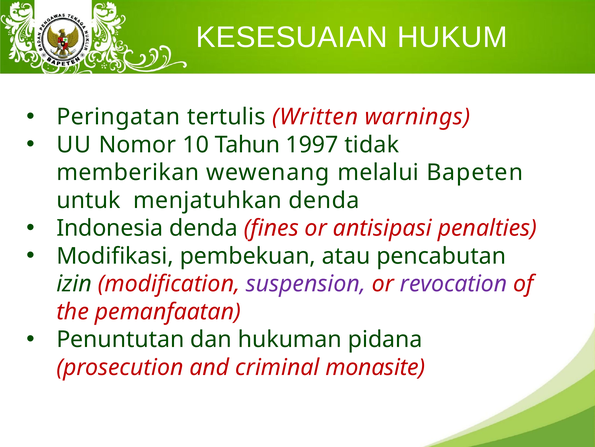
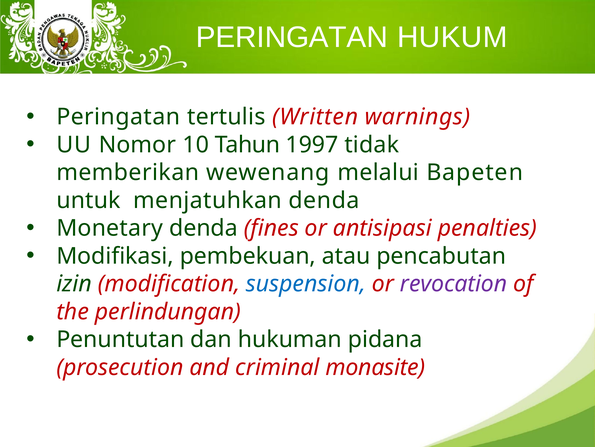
KESESUAIAN: KESESUAIAN -> PERINGATAN (292, 37)
Indonesia: Indonesia -> Monetary (110, 228)
suspension colour: purple -> blue (306, 283)
pemanfaatan: pemanfaatan -> perlindungan (168, 311)
